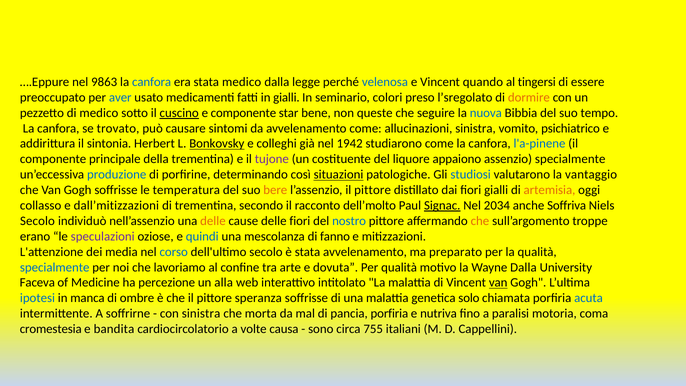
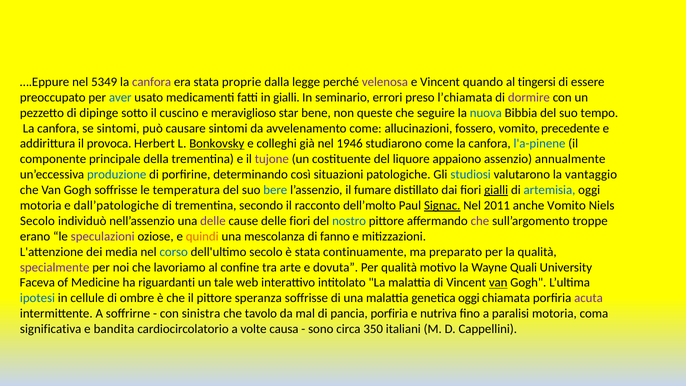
9863: 9863 -> 5349 (104, 82)
canfora colour: blue -> purple (152, 82)
stata medico: medico -> proprie (242, 82)
velenosa colour: blue -> purple (385, 82)
colori: colori -> errori (388, 97)
l’sregolato: l’sregolato -> l’chiamata (465, 97)
dormire colour: orange -> purple (529, 97)
di medico: medico -> dipinge (99, 113)
cuscino underline: present -> none (179, 113)
e componente: componente -> meraviglioso (243, 113)
se trovato: trovato -> sintomi (118, 128)
allucinazioni sinistra: sinistra -> fossero (476, 128)
psichiatrico: psichiatrico -> precedente (570, 128)
sintonia: sintonia -> provoca (109, 144)
1942: 1942 -> 1946 (350, 144)
assenzio specialmente: specialmente -> annualmente (570, 159)
situazioni underline: present -> none (339, 175)
bere colour: orange -> blue (275, 190)
l’assenzio il pittore: pittore -> fumare (373, 190)
gialli underline: none -> present (496, 190)
artemisia colour: orange -> blue (549, 190)
collasso: collasso -> motoria (41, 205)
dall’mitizzazioni: dall’mitizzazioni -> dall’patologiche (116, 205)
2034: 2034 -> 2011 (497, 205)
anche Soffriva: Soffriva -> Vomito (567, 205)
delle colour: orange -> purple (213, 221)
che colour: orange -> purple (480, 221)
quindi colour: blue -> orange (202, 236)
stata avvelenamento: avvelenamento -> continuamente (365, 252)
specialmente colour: blue -> purple (55, 267)
Wayne Dalla: Dalla -> Quali (524, 267)
percezione: percezione -> riguardanti (167, 283)
alla: alla -> tale (224, 283)
manca: manca -> cellule (87, 298)
genetica solo: solo -> oggi (469, 298)
acuta colour: blue -> purple (589, 298)
morta: morta -> tavolo (261, 313)
cromestesia: cromestesia -> significativa (51, 329)
755: 755 -> 350 (373, 329)
